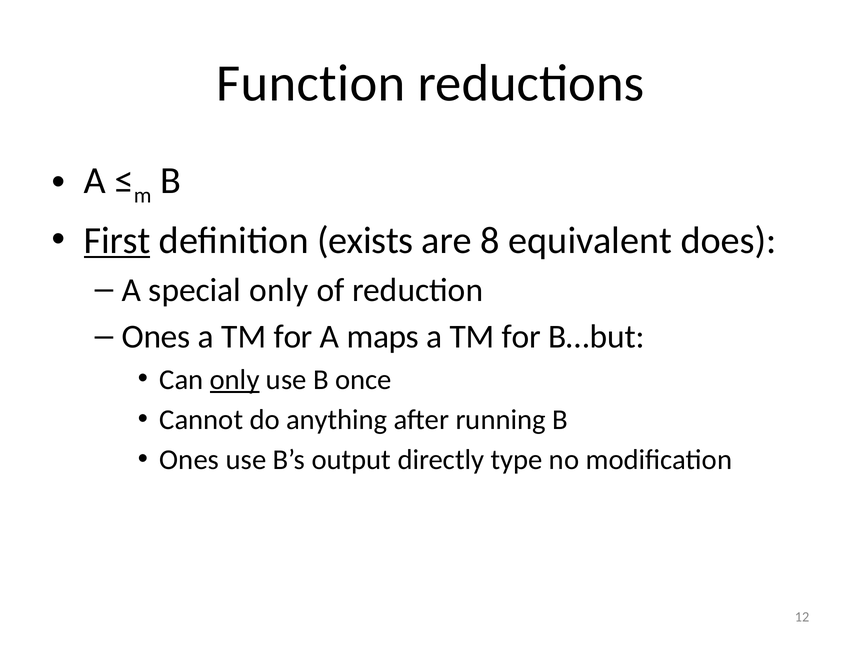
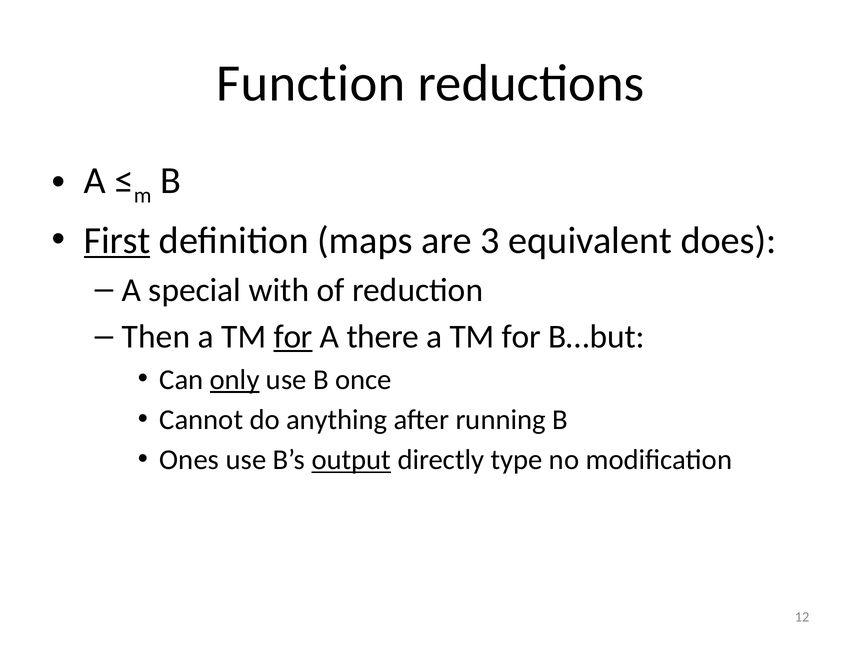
exists: exists -> maps (365, 241)
8: 8 -> 3 (490, 241)
special only: only -> with (279, 290)
Ones: Ones -> Then (156, 337)
for underline: none -> present (293, 337)
maps: maps -> there (383, 337)
output underline: none -> present (351, 460)
